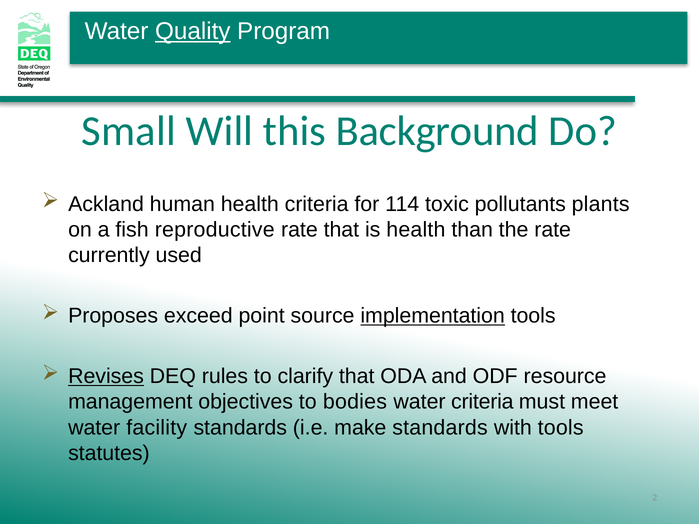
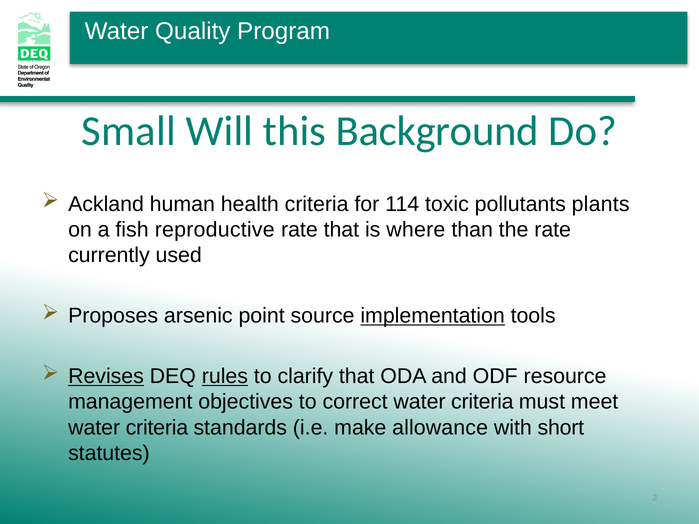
Quality underline: present -> none (193, 31)
is health: health -> where (416, 230)
exceed: exceed -> arsenic (198, 316)
rules underline: none -> present (225, 377)
bodies: bodies -> correct (355, 402)
facility: facility -> criteria (157, 428)
make standards: standards -> allowance (440, 428)
with tools: tools -> short (561, 428)
